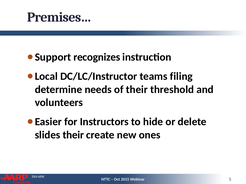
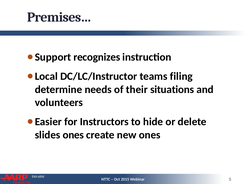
threshold: threshold -> situations (172, 90)
slides their: their -> ones (73, 135)
